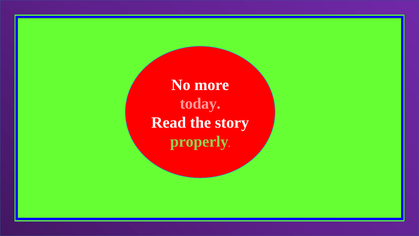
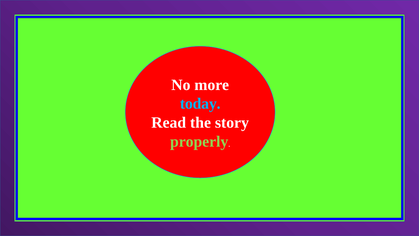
today colour: pink -> light blue (200, 104)
